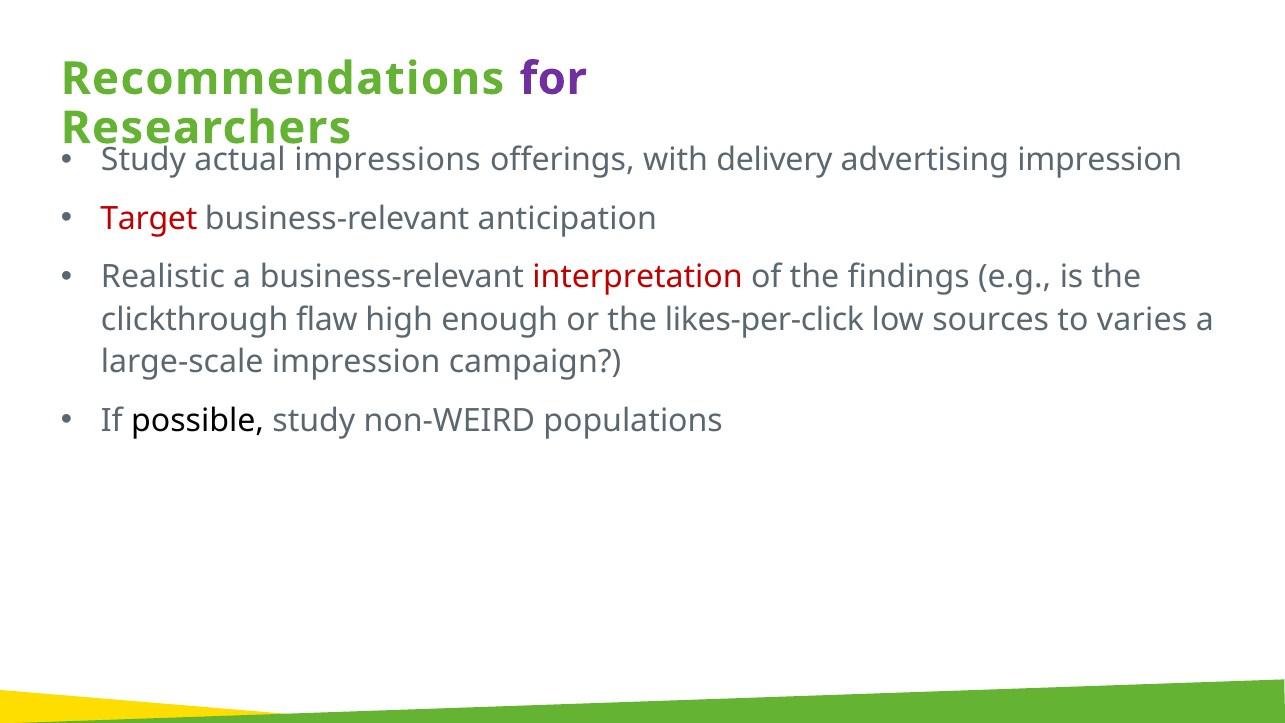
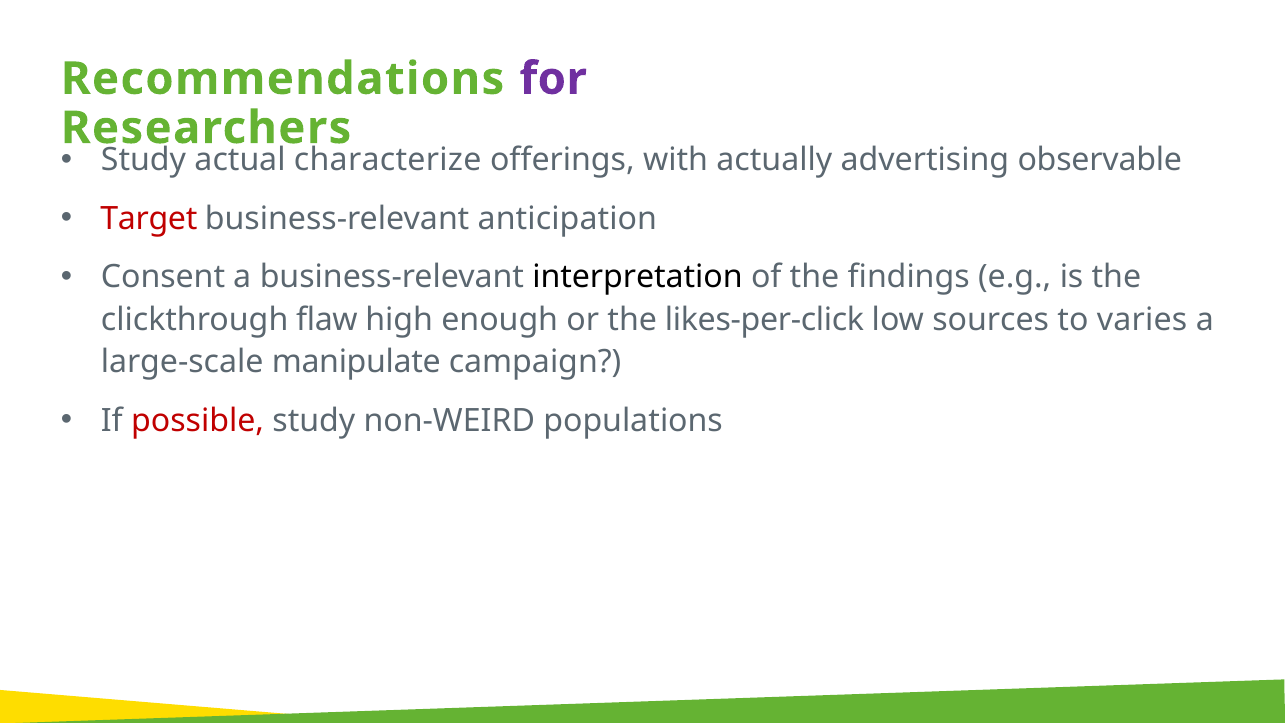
impressions: impressions -> characterize (388, 160)
delivery: delivery -> actually (774, 160)
advertising impression: impression -> observable (1100, 160)
Realistic: Realistic -> Consent (163, 277)
interpretation colour: red -> black (638, 277)
large-scale impression: impression -> manipulate (356, 362)
possible colour: black -> red (198, 420)
